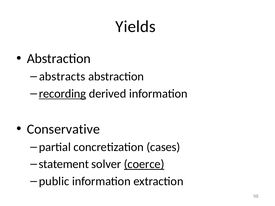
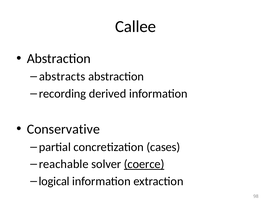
Yields: Yields -> Callee (136, 27)
recording underline: present -> none (62, 94)
statement: statement -> reachable (64, 164)
public: public -> logical (54, 181)
